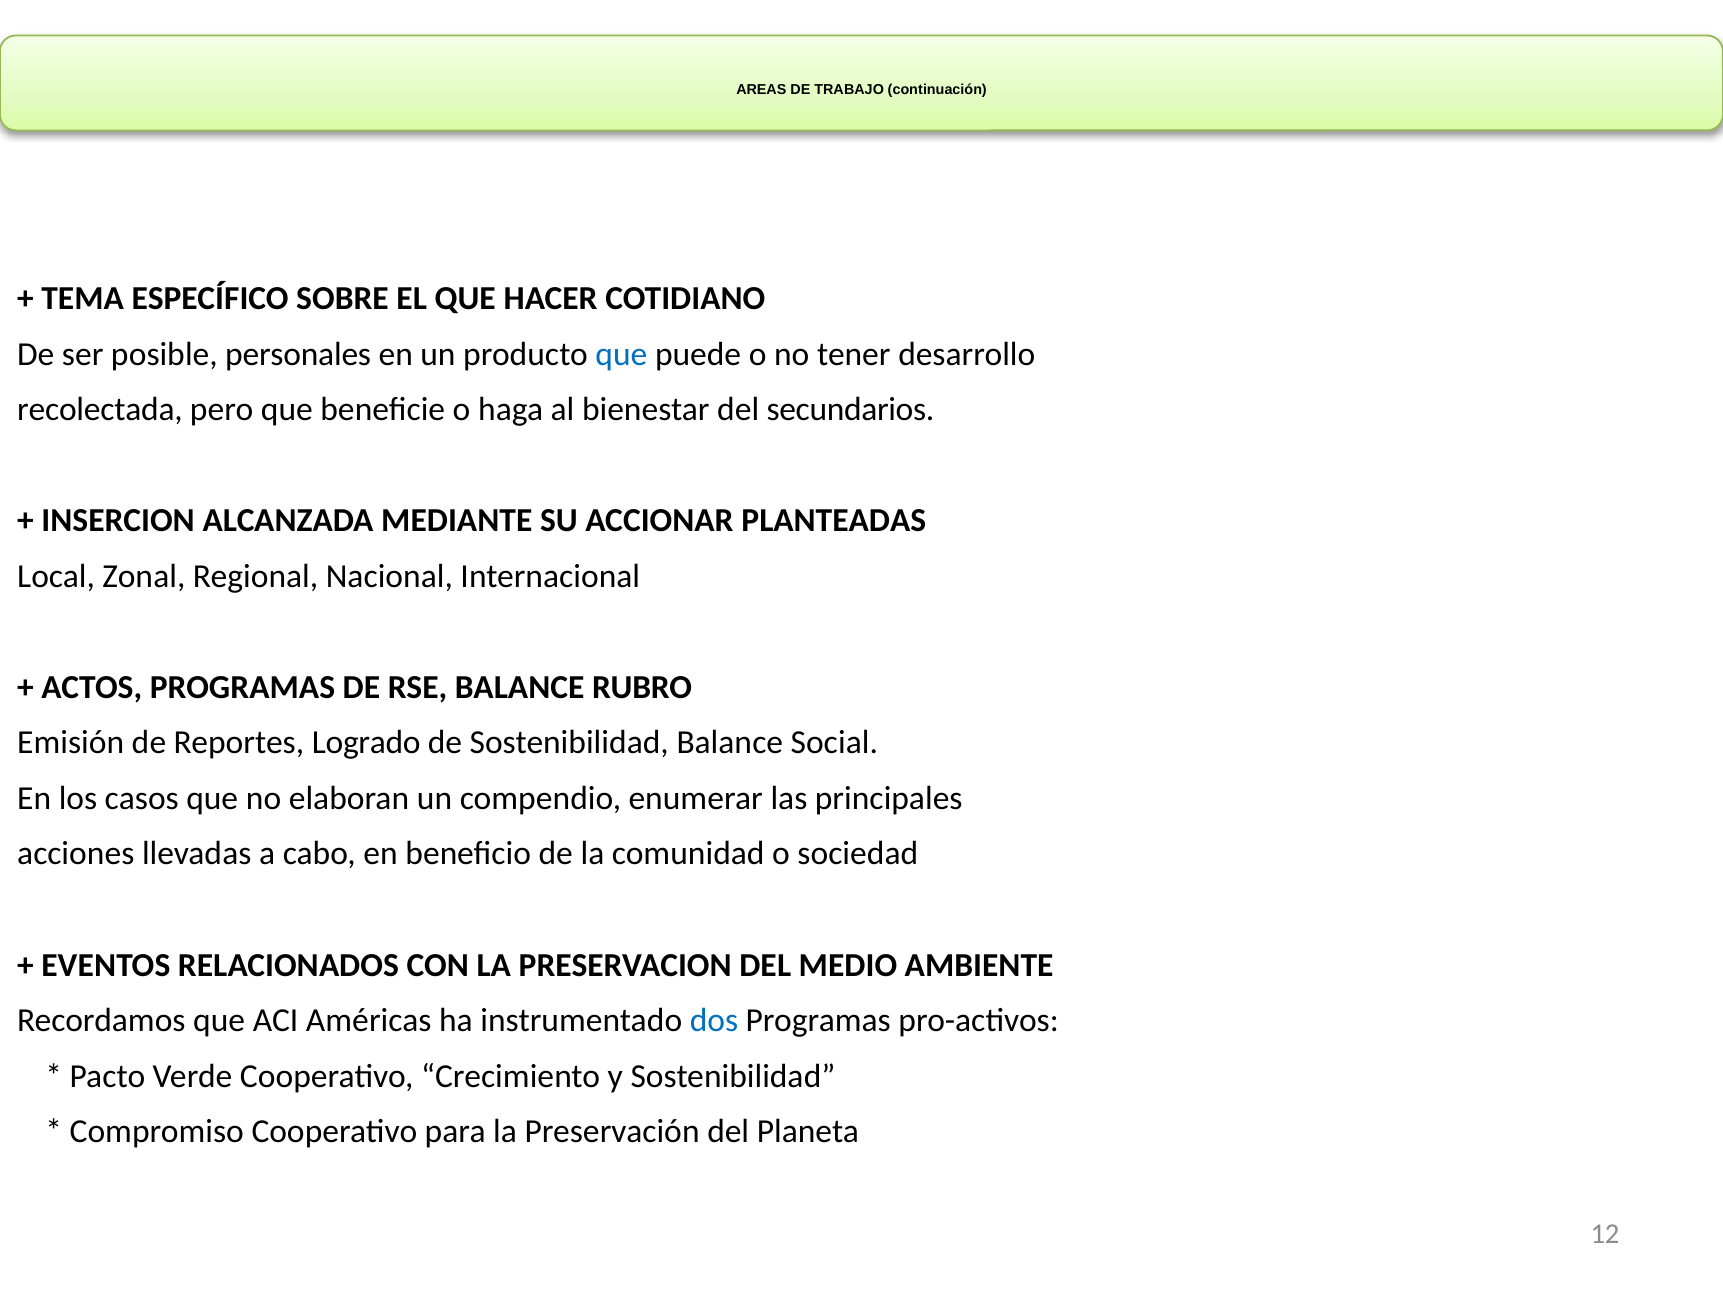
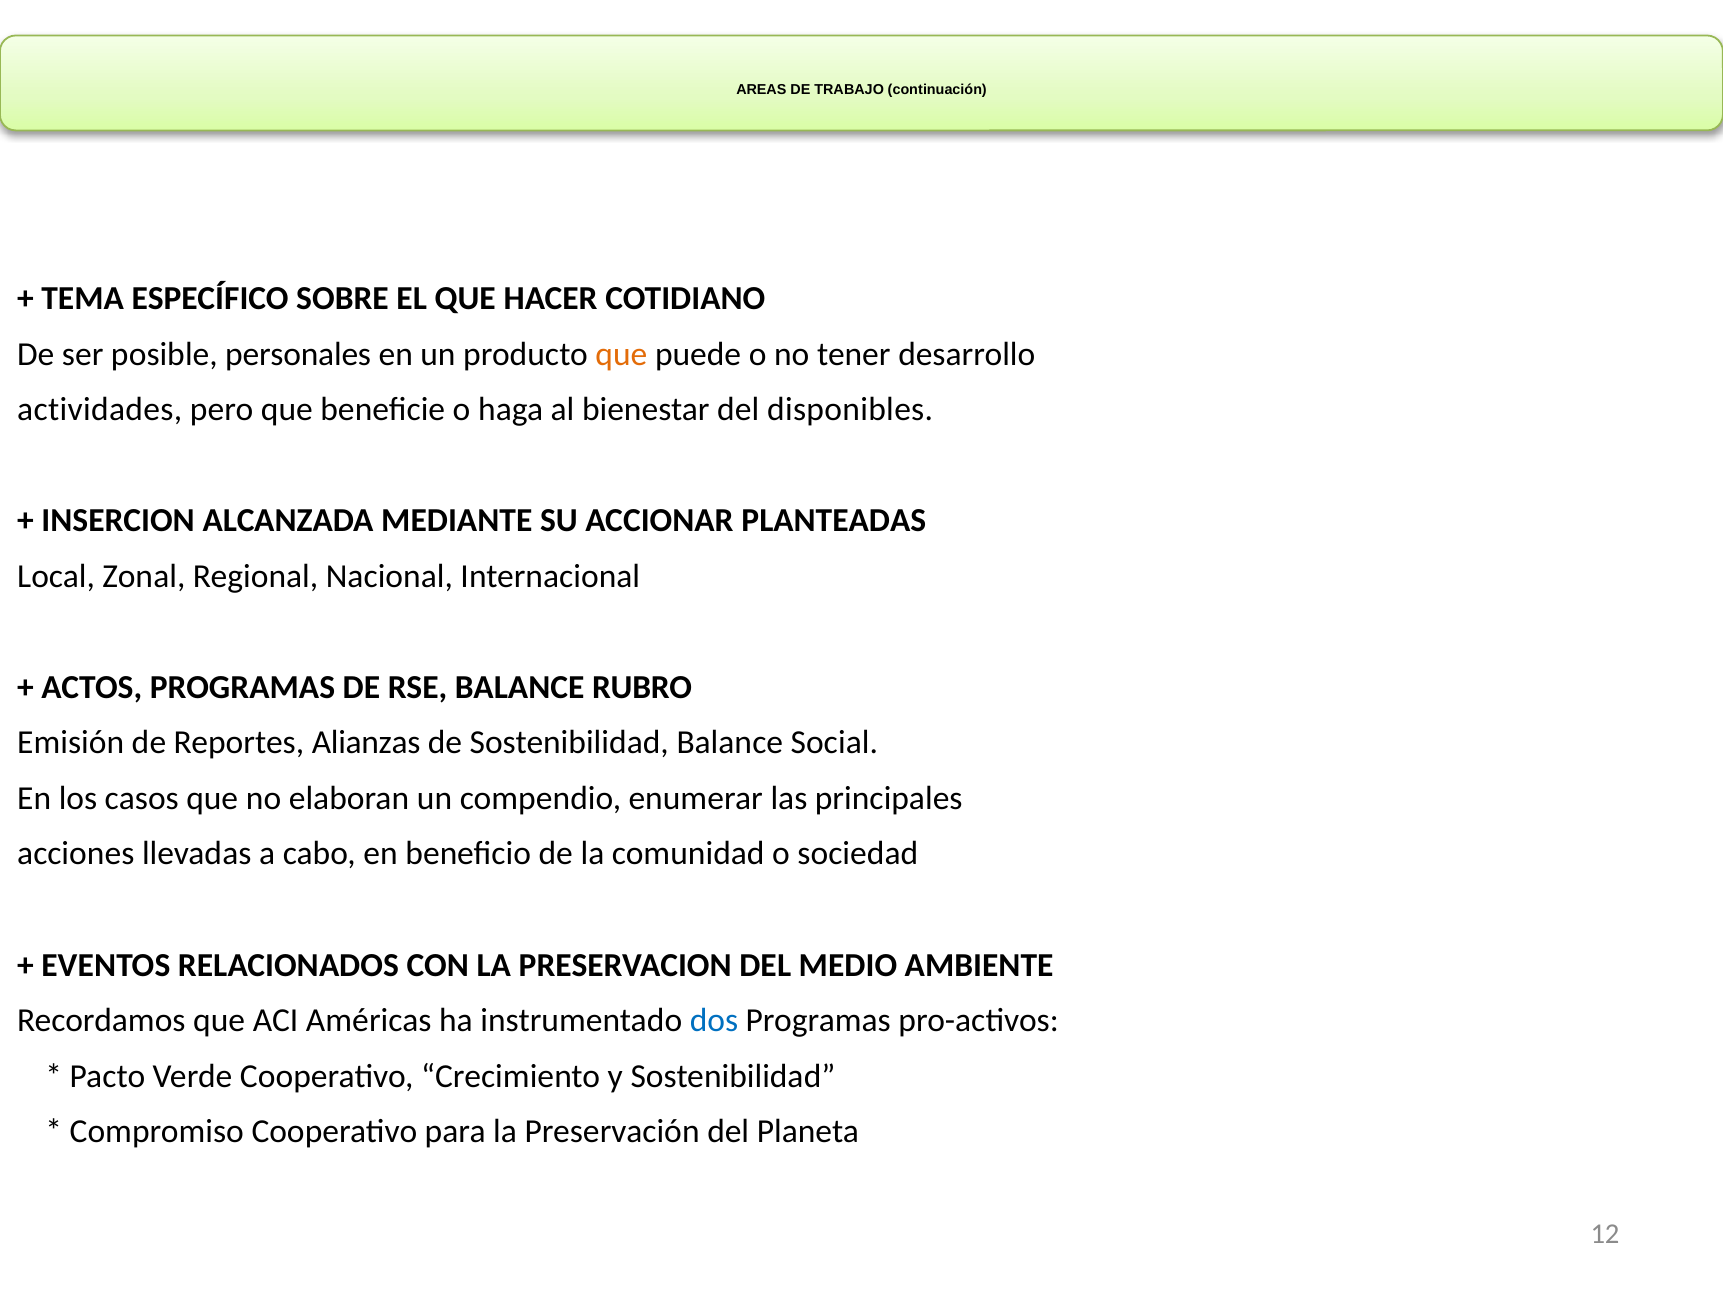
que colour: blue -> orange (621, 354)
recolectada: recolectada -> actividades (100, 410)
secundarios: secundarios -> disponibles (850, 410)
Logrado: Logrado -> Alianzas (366, 743)
